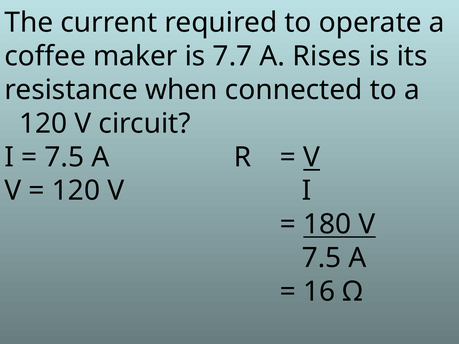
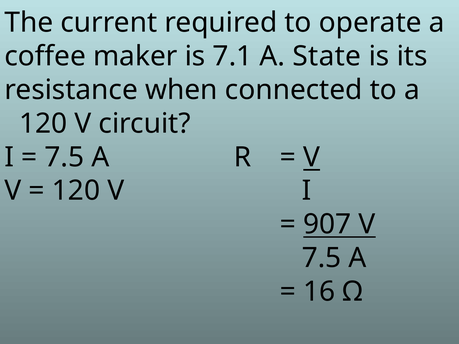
7.7: 7.7 -> 7.1 (232, 56)
Rises: Rises -> State (327, 56)
180: 180 -> 907 (327, 225)
